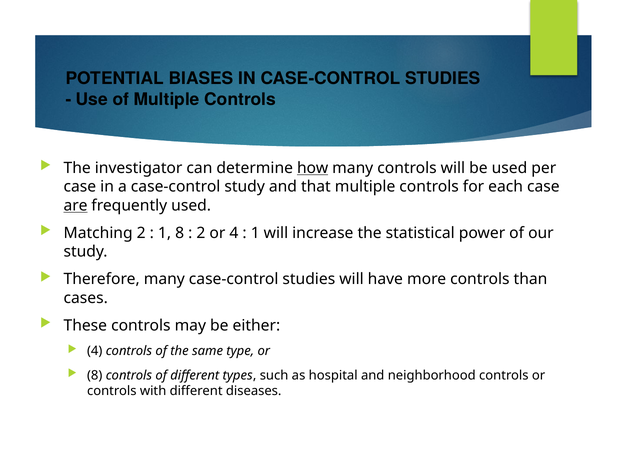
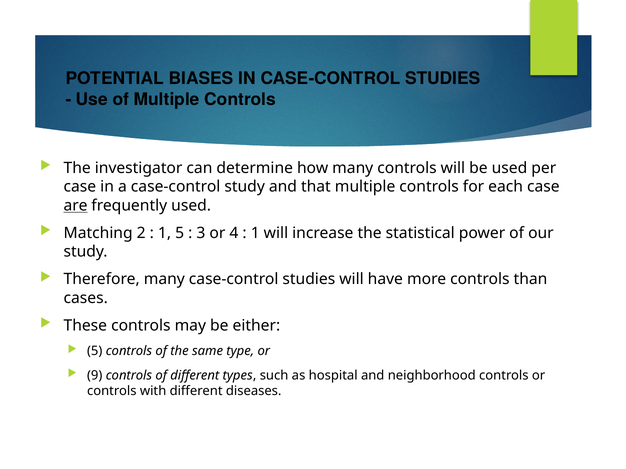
how underline: present -> none (313, 168)
1 8: 8 -> 5 (180, 233)
2: 2 -> 3 (201, 233)
4: 4 -> 5 (95, 351)
8: 8 -> 9 (95, 376)
